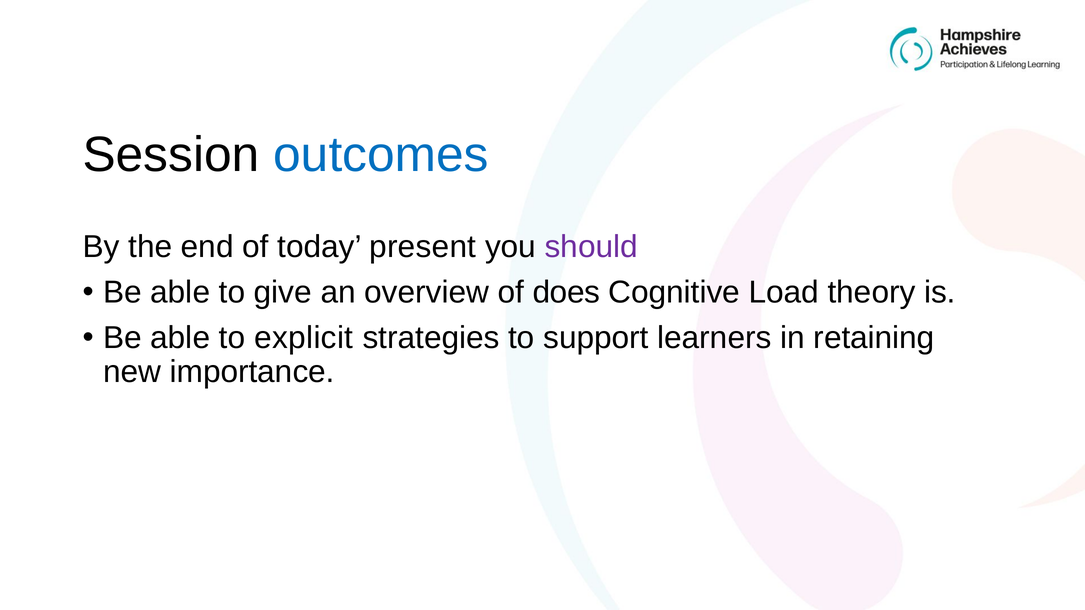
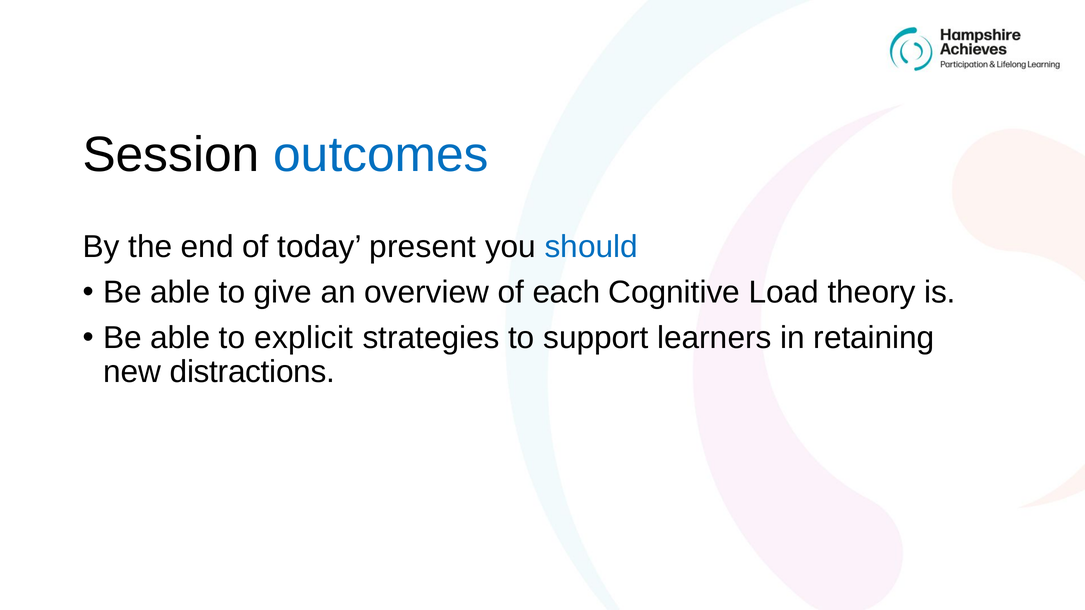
should colour: purple -> blue (591, 247)
does: does -> each (566, 293)
importance: importance -> distractions (252, 372)
